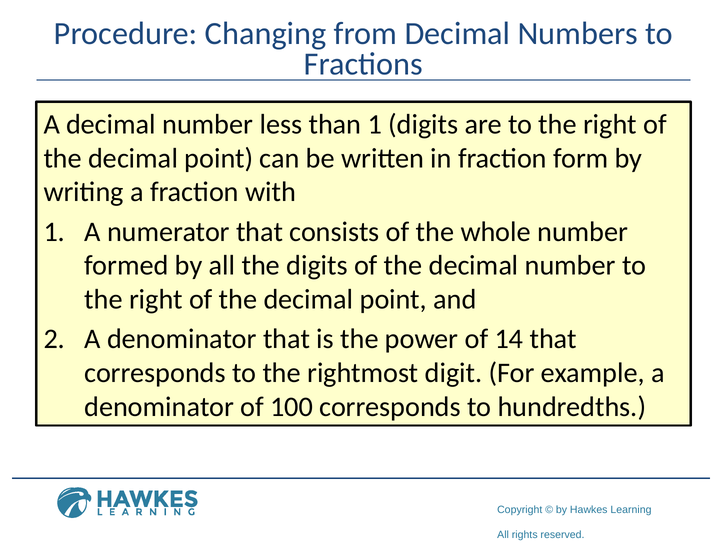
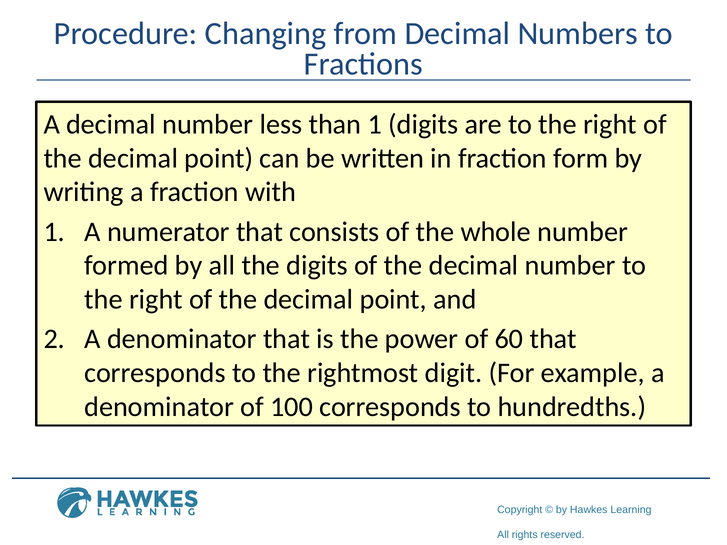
14: 14 -> 60 (509, 339)
